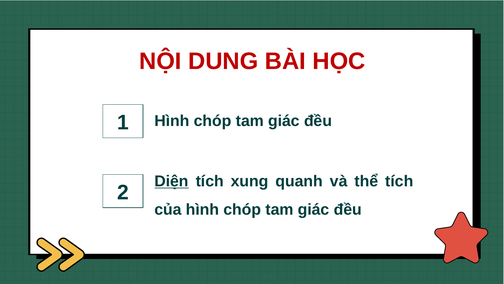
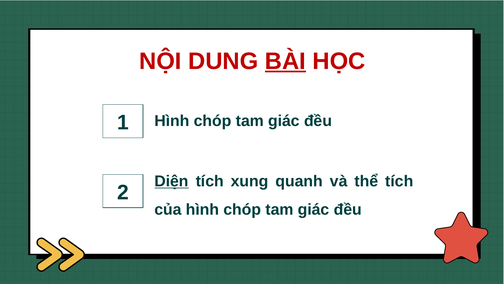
BÀI underline: none -> present (285, 61)
